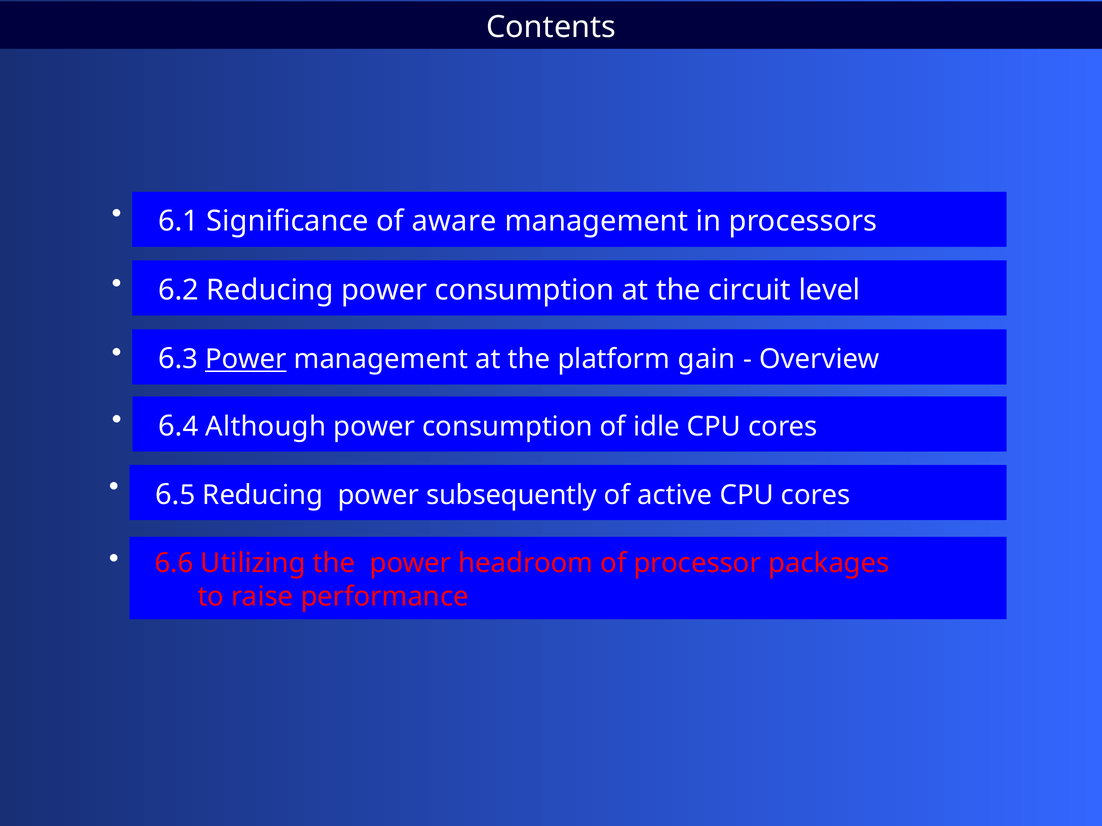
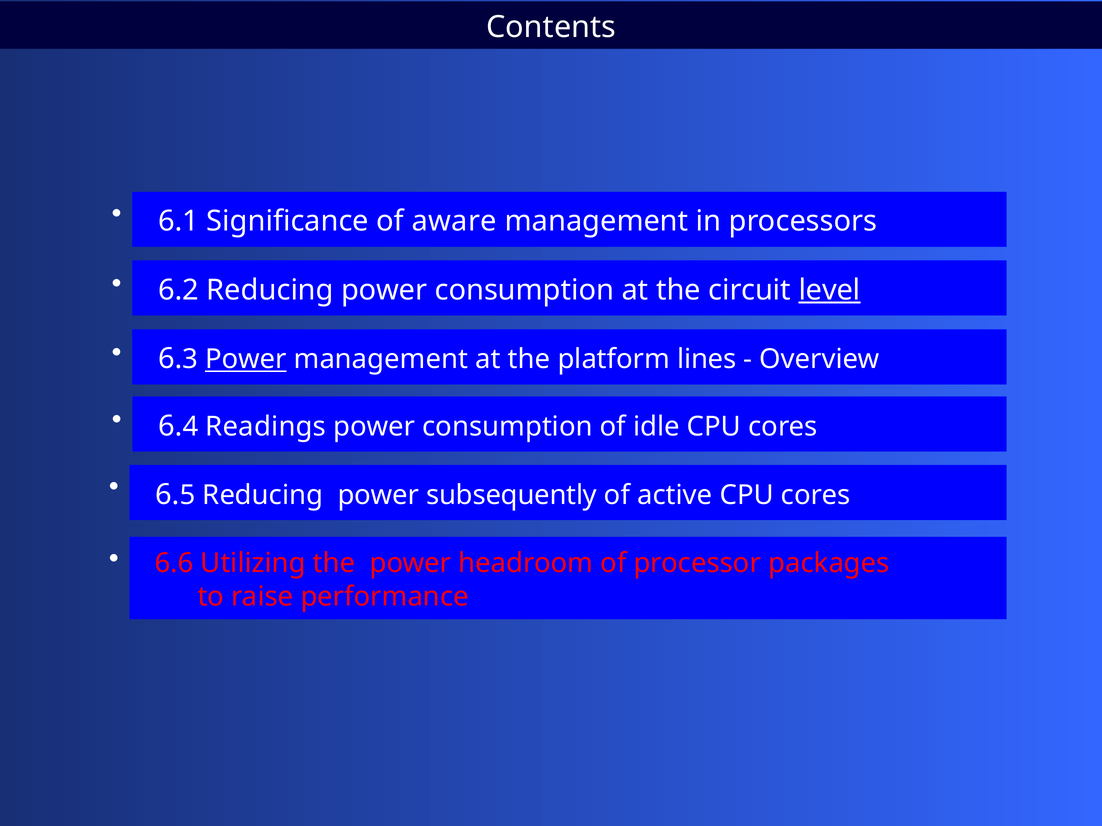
level underline: none -> present (830, 290)
gain: gain -> lines (707, 360)
Although: Although -> Readings (266, 427)
